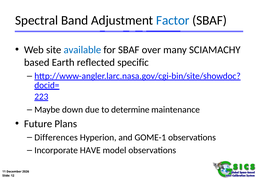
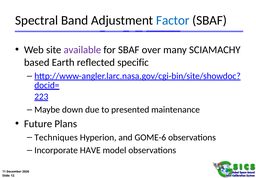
available colour: blue -> purple (82, 50)
determine: determine -> presented (130, 109)
Differences: Differences -> Techniques (56, 137)
GOME-1: GOME-1 -> GOME-6 (150, 137)
